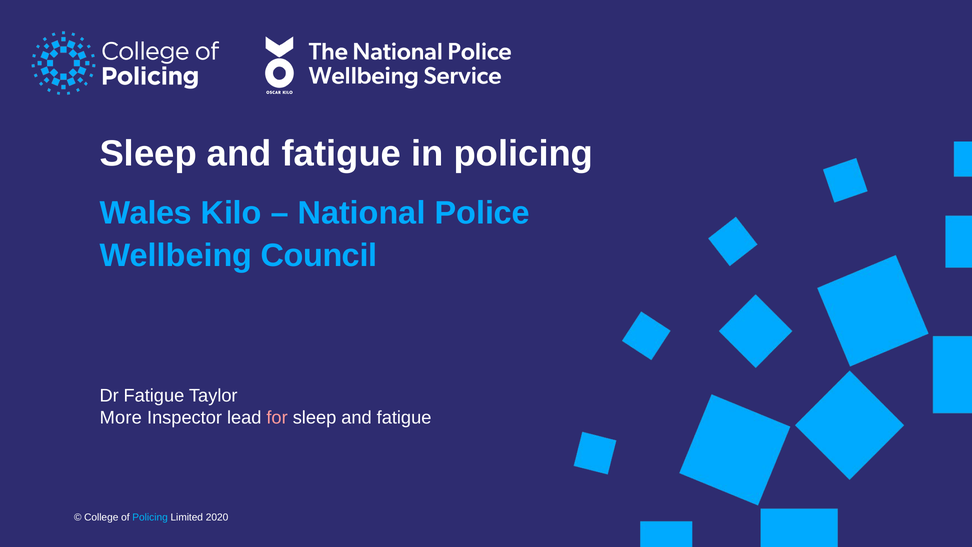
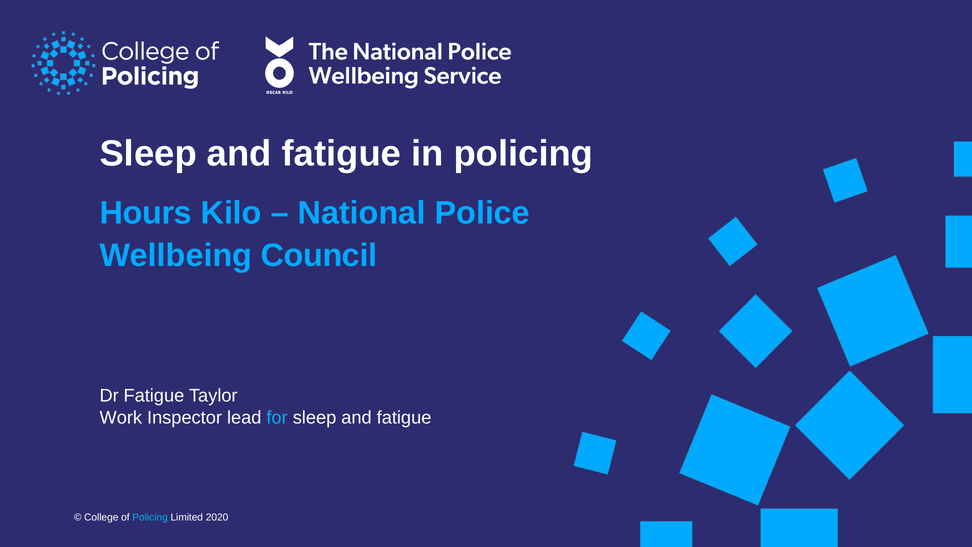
Wales: Wales -> Hours (146, 213)
More: More -> Work (121, 418)
for colour: pink -> light blue (277, 418)
